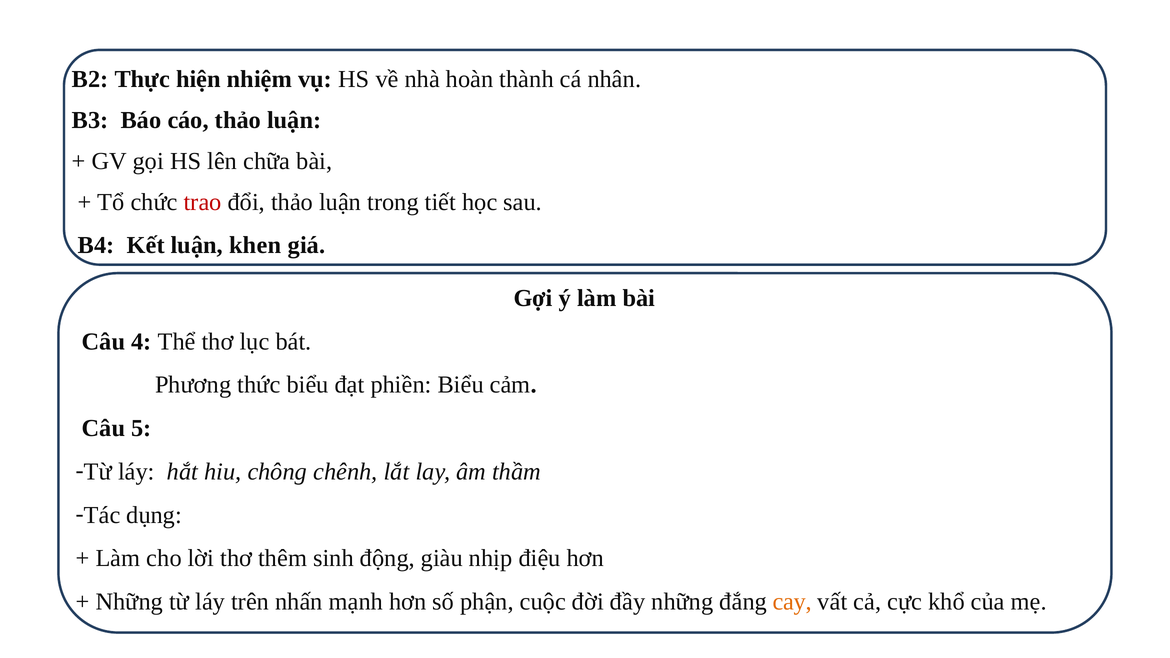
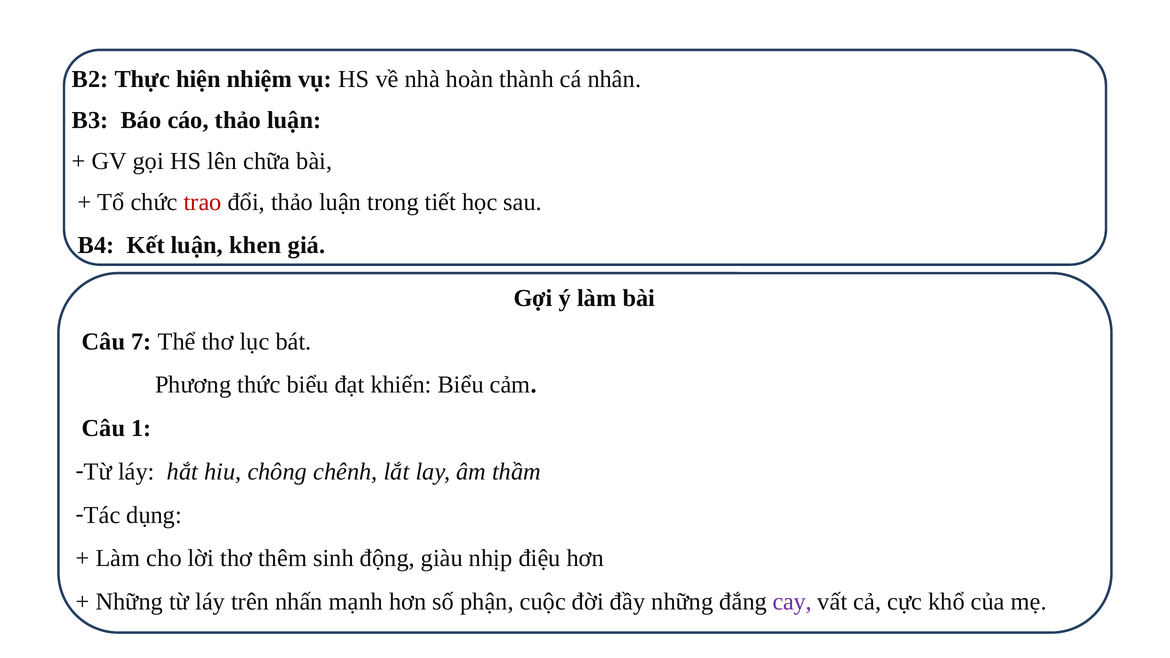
4: 4 -> 7 (141, 342)
phiền: phiền -> khiến (401, 385)
5: 5 -> 1 (141, 428)
cay colour: orange -> purple (792, 602)
